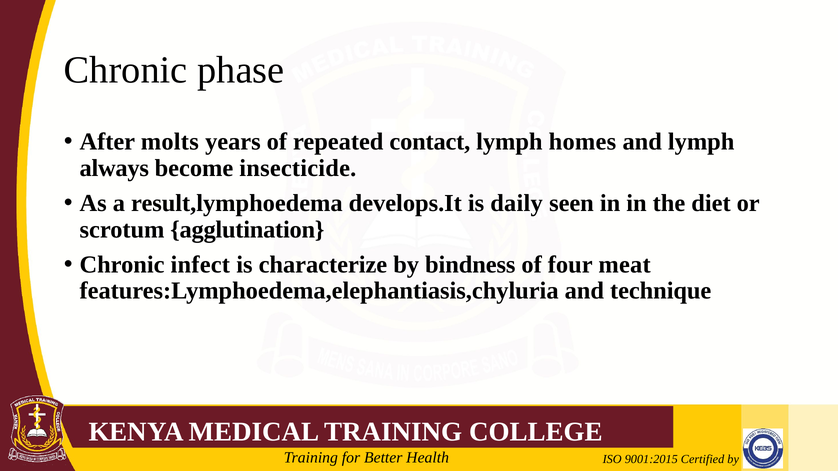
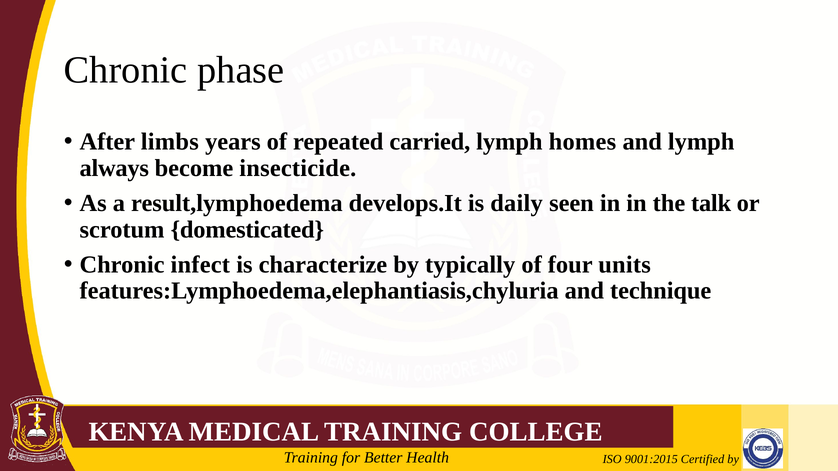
molts: molts -> limbs (170, 142)
contact: contact -> carried (430, 142)
diet: diet -> talk (711, 203)
agglutination: agglutination -> domesticated (247, 230)
bindness: bindness -> typically (470, 265)
meat: meat -> units (625, 265)
